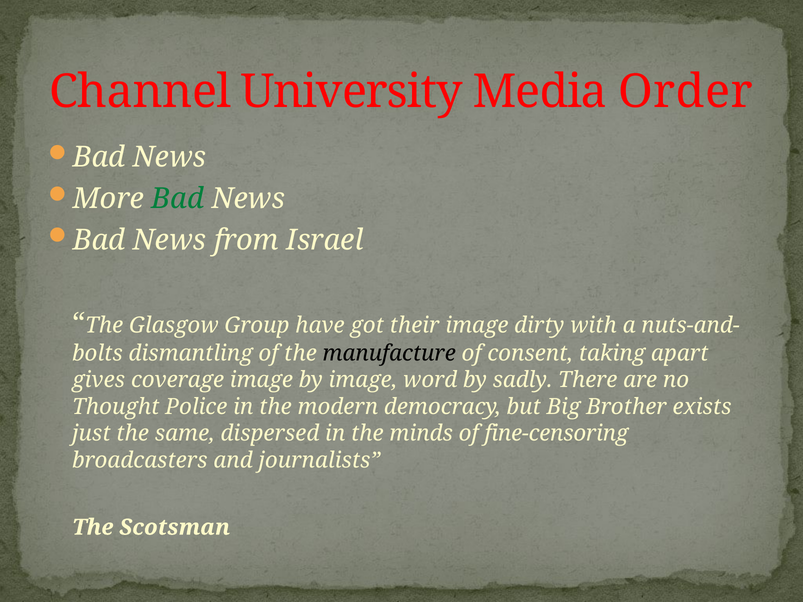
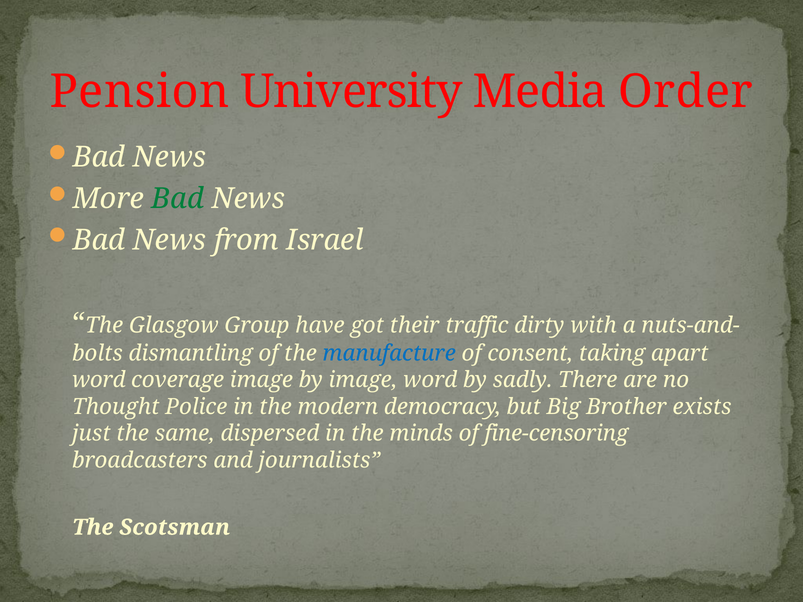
Channel: Channel -> Pension (140, 92)
their image: image -> traffic (477, 325)
manufacture colour: black -> blue (389, 353)
gives: gives -> word (99, 380)
